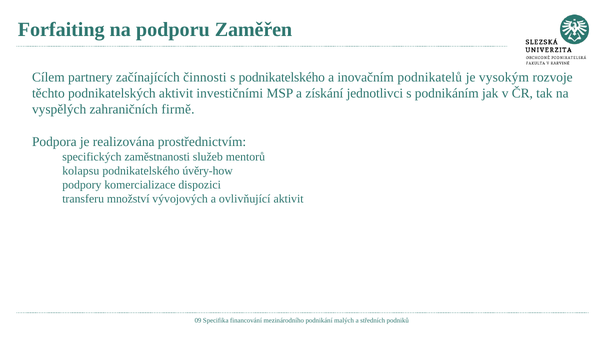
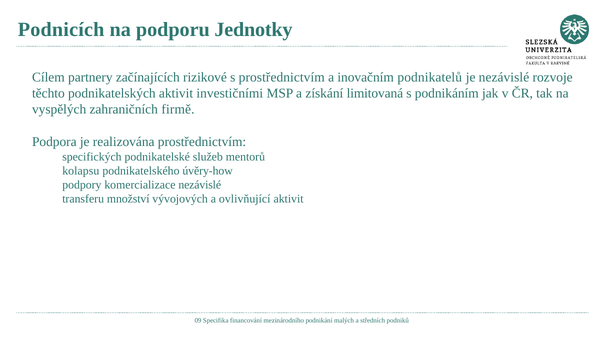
Forfaiting: Forfaiting -> Podnicích (61, 29)
Zaměřen: Zaměřen -> Jednotky (253, 29)
činnosti: činnosti -> rizikové (205, 77)
s podnikatelského: podnikatelského -> prostřednictvím (282, 77)
je vysokým: vysokým -> nezávislé (504, 77)
jednotlivci: jednotlivci -> limitovaná (375, 93)
zaměstnanosti: zaměstnanosti -> podnikatelské (157, 157)
komercializace dispozici: dispozici -> nezávislé (200, 185)
